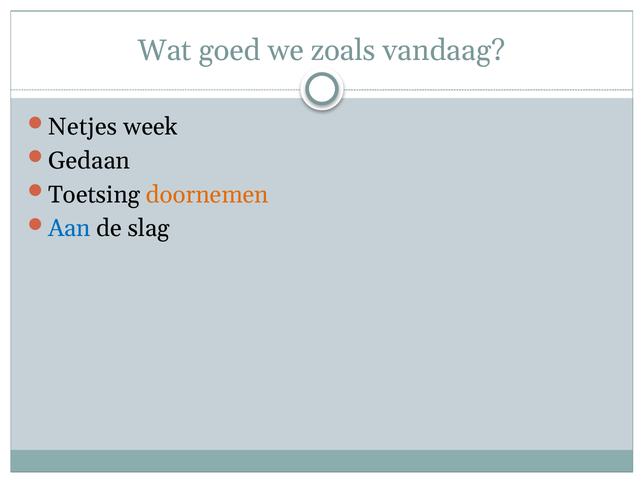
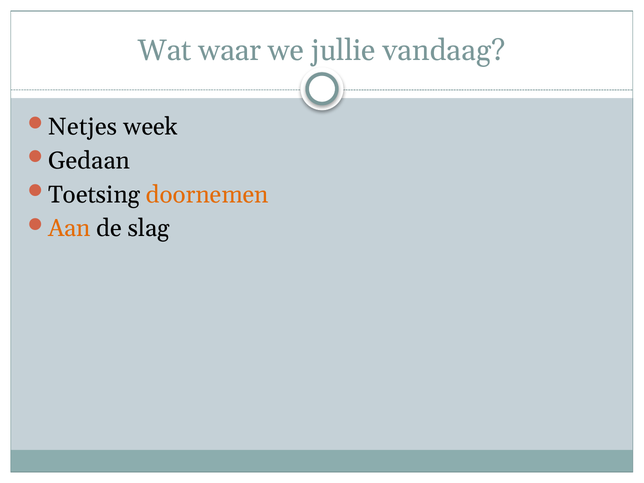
goed: goed -> waar (230, 51)
zoals: zoals -> jullie (343, 51)
Aan colour: blue -> orange (69, 228)
